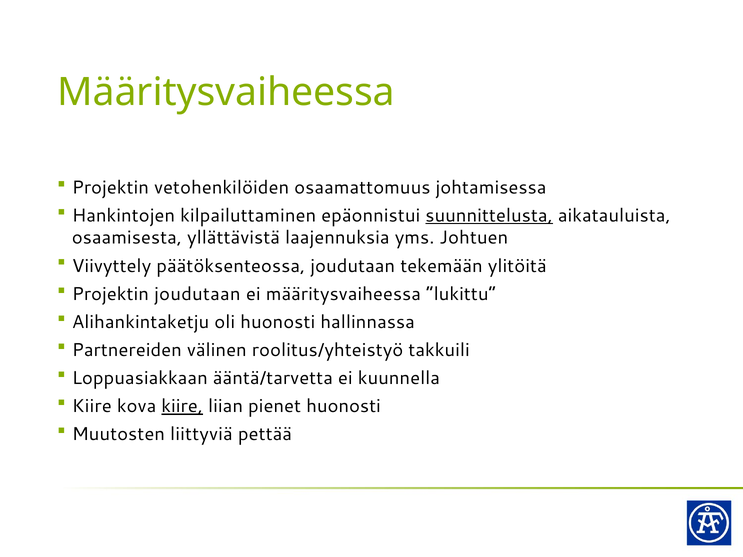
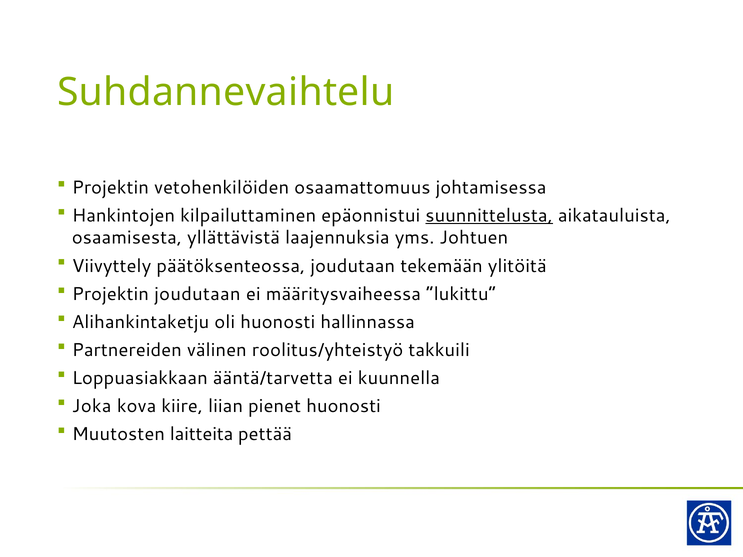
Määritysvaiheessa: Määritysvaiheessa -> Suhdannevaihtelu (226, 93)
Kiire: Kiire -> Joka (92, 406)
kiire underline: present -> none (182, 406)
liittyviä: liittyviä -> laitteita (202, 435)
